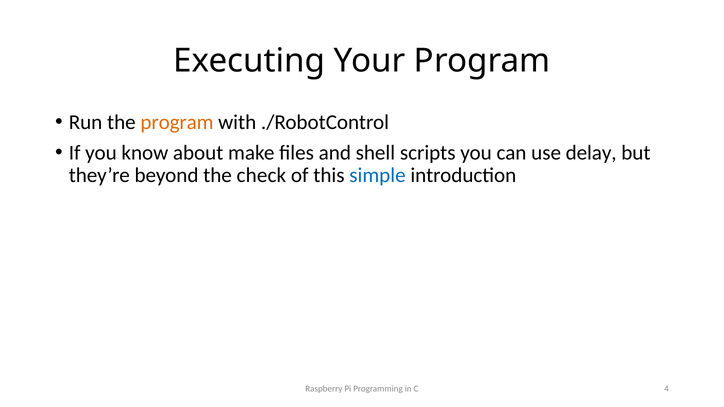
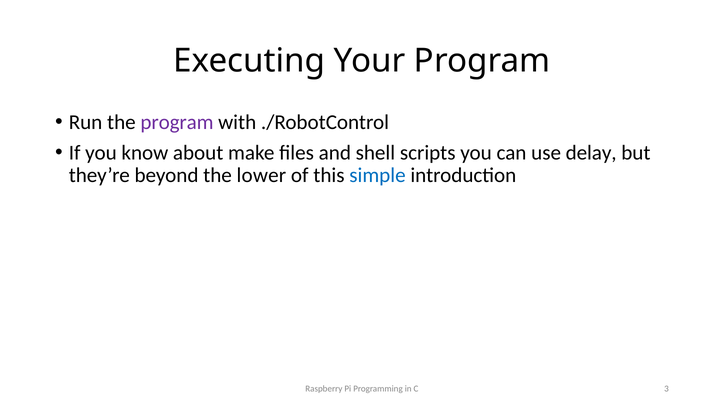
program colour: orange -> purple (177, 122)
check: check -> lower (261, 176)
4: 4 -> 3 (667, 389)
